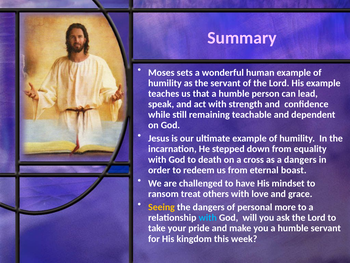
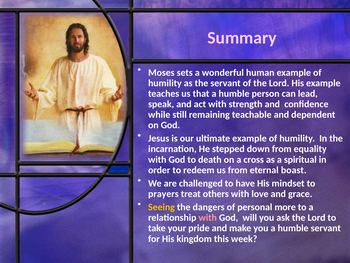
a dangers: dangers -> spiritual (300, 159)
ransom: ransom -> prayers (163, 194)
with colour: light blue -> pink (208, 217)
